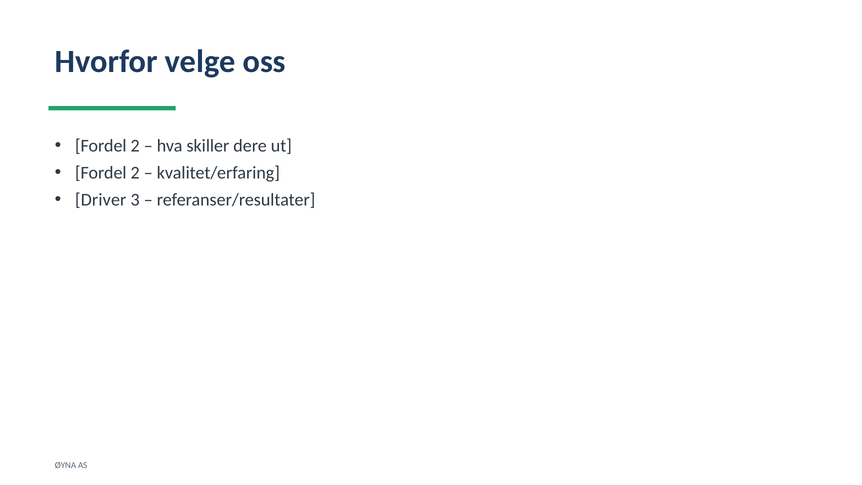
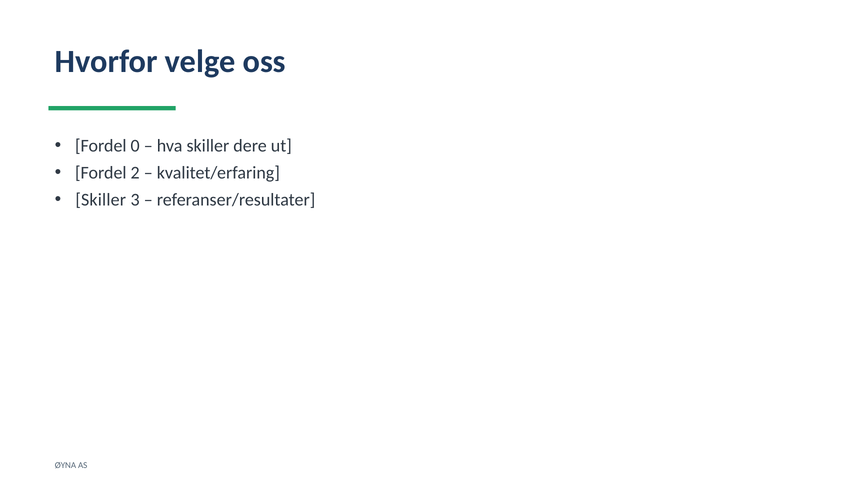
2: 2 -> 0 (135, 146)
Driver: Driver -> Skiller (101, 200)
